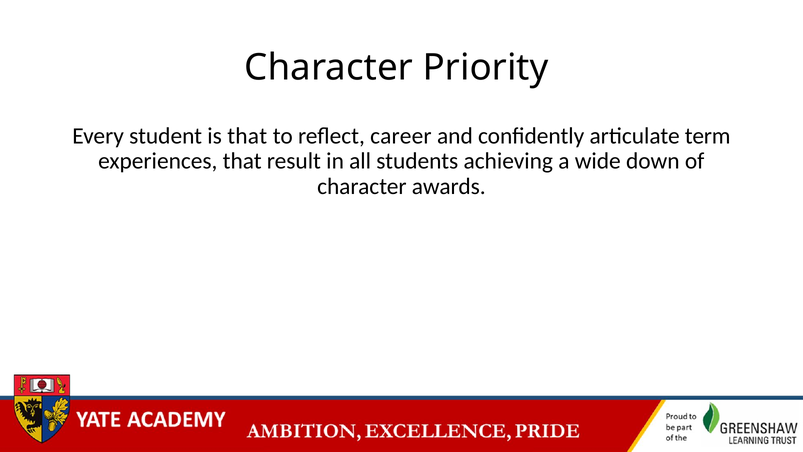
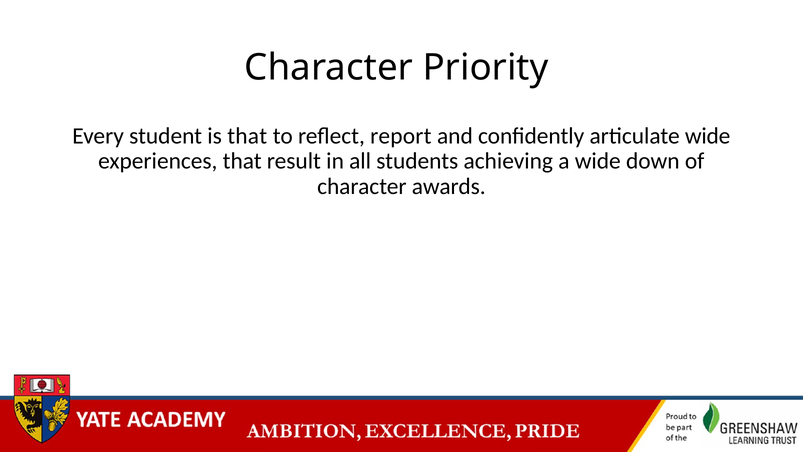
career: career -> report (401, 136)
articulate term: term -> wide (708, 136)
